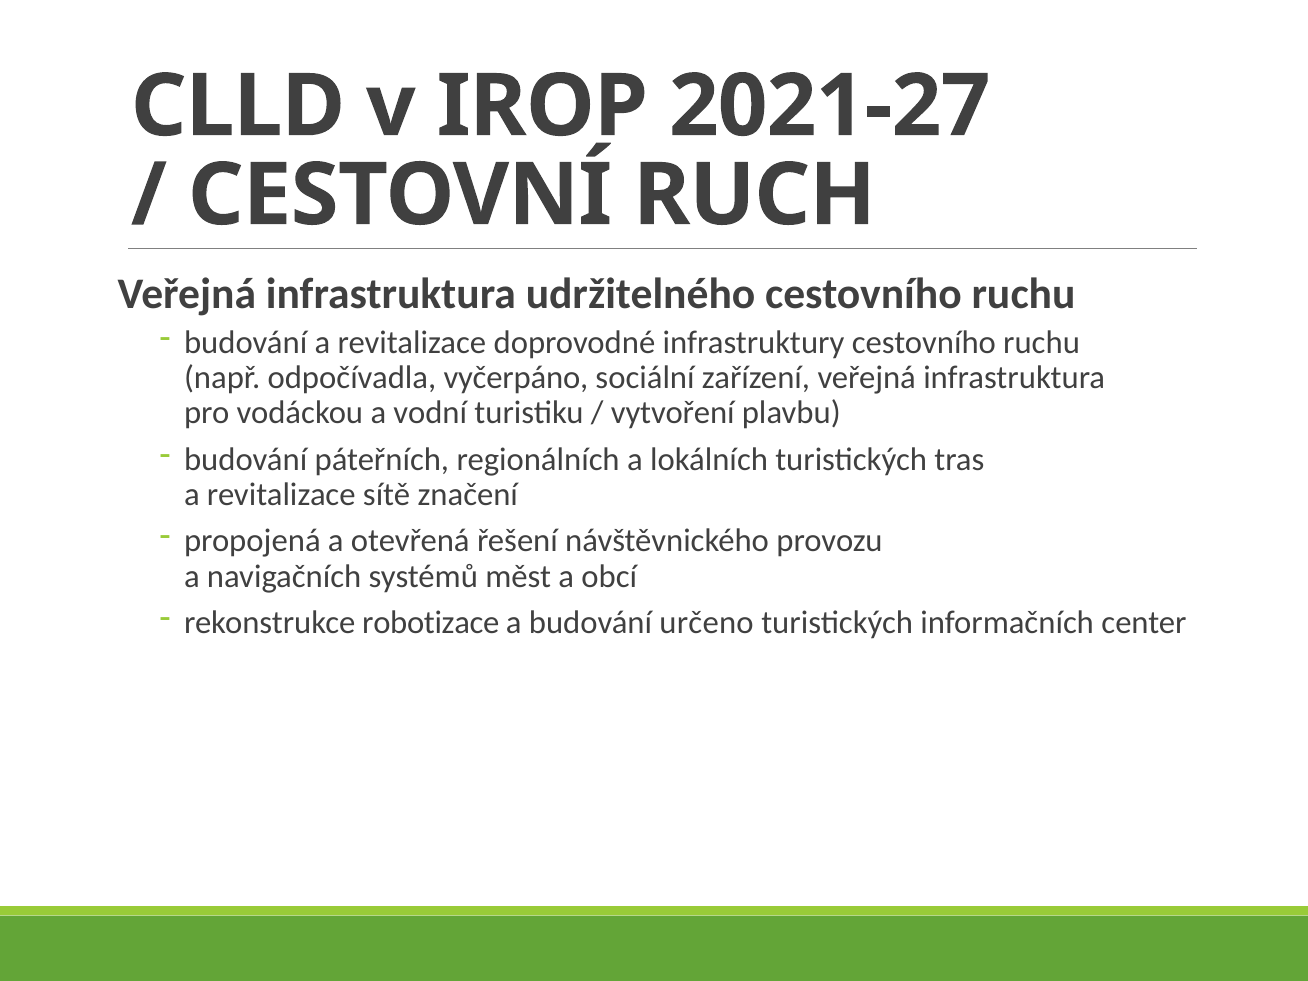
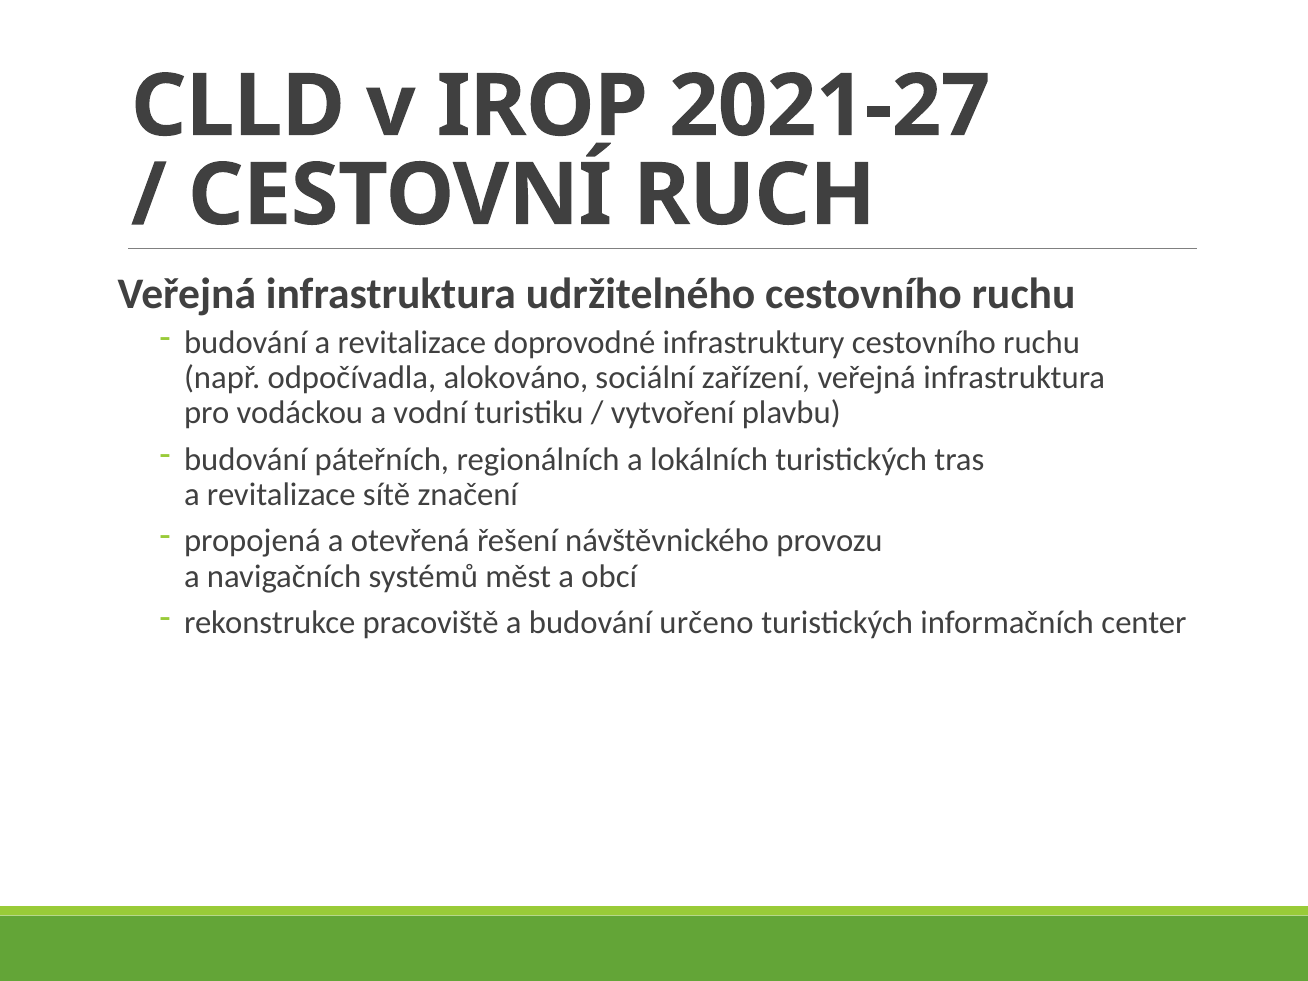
vyčerpáno: vyčerpáno -> alokováno (516, 378)
robotizace: robotizace -> pracoviště (431, 622)
